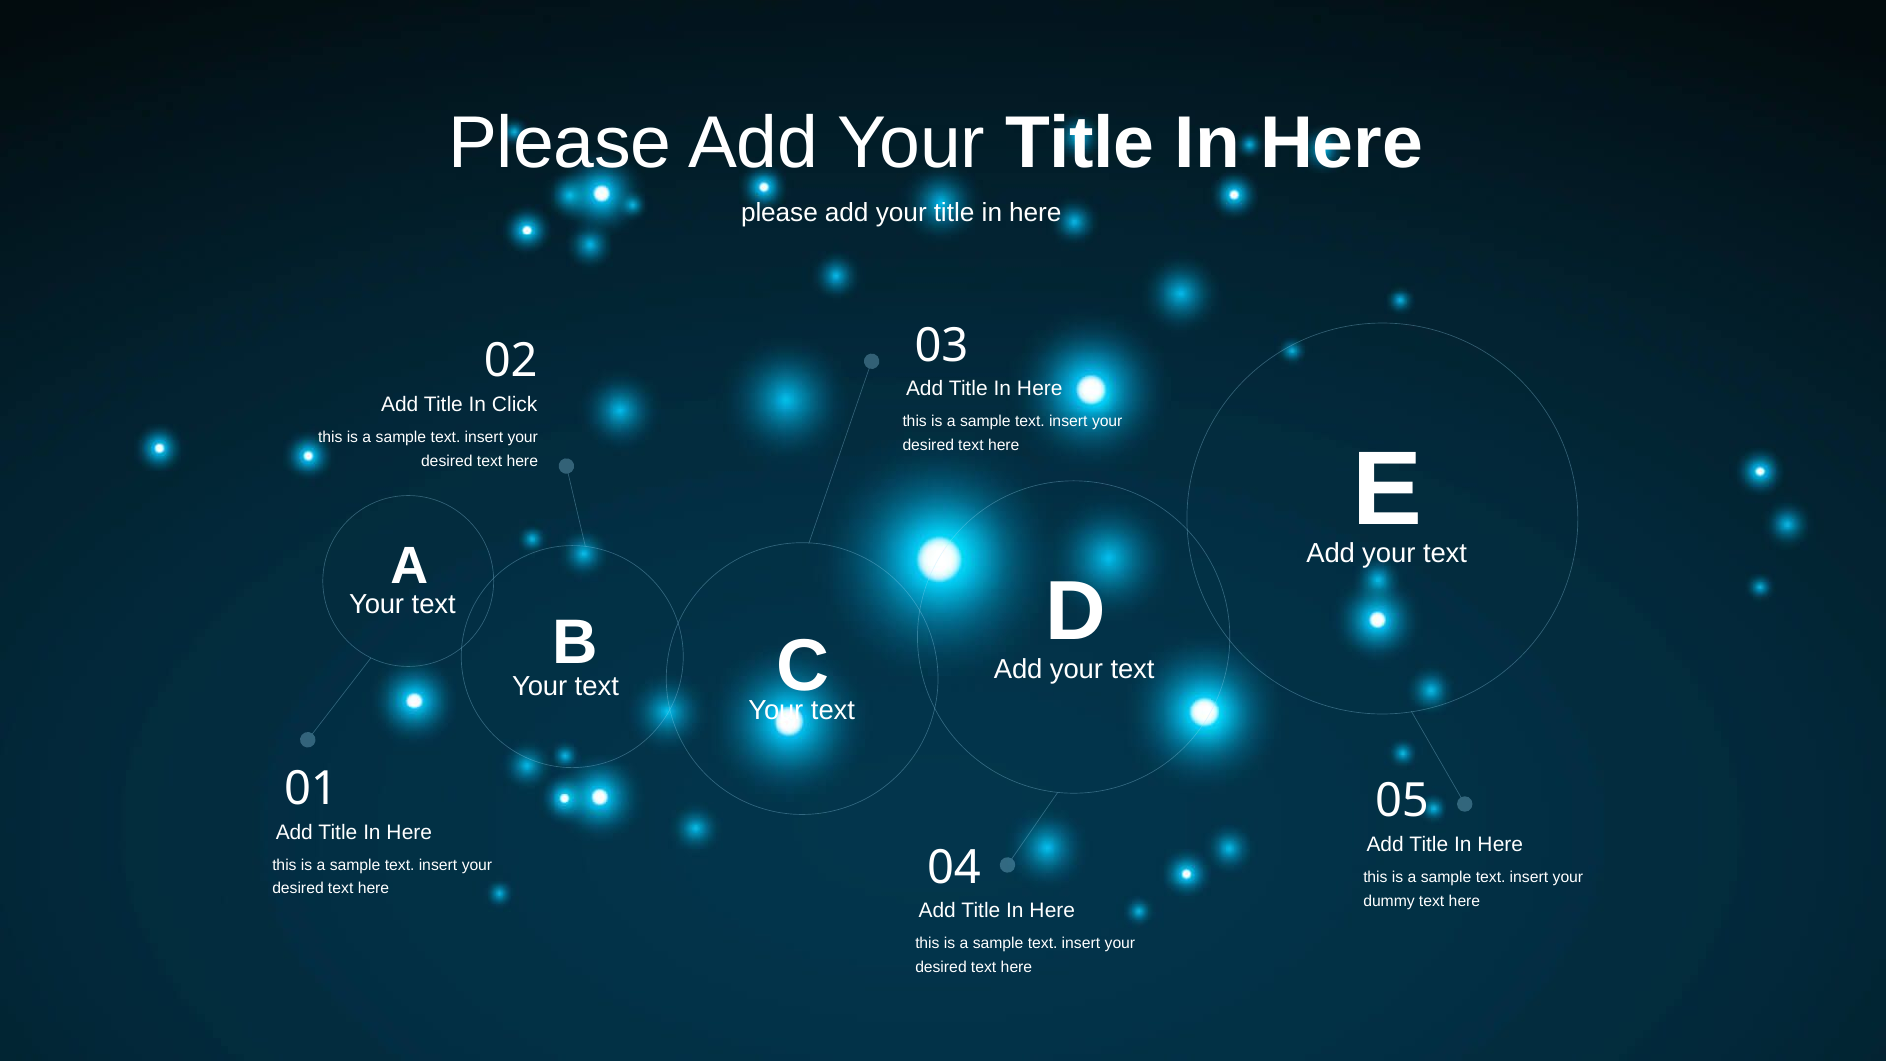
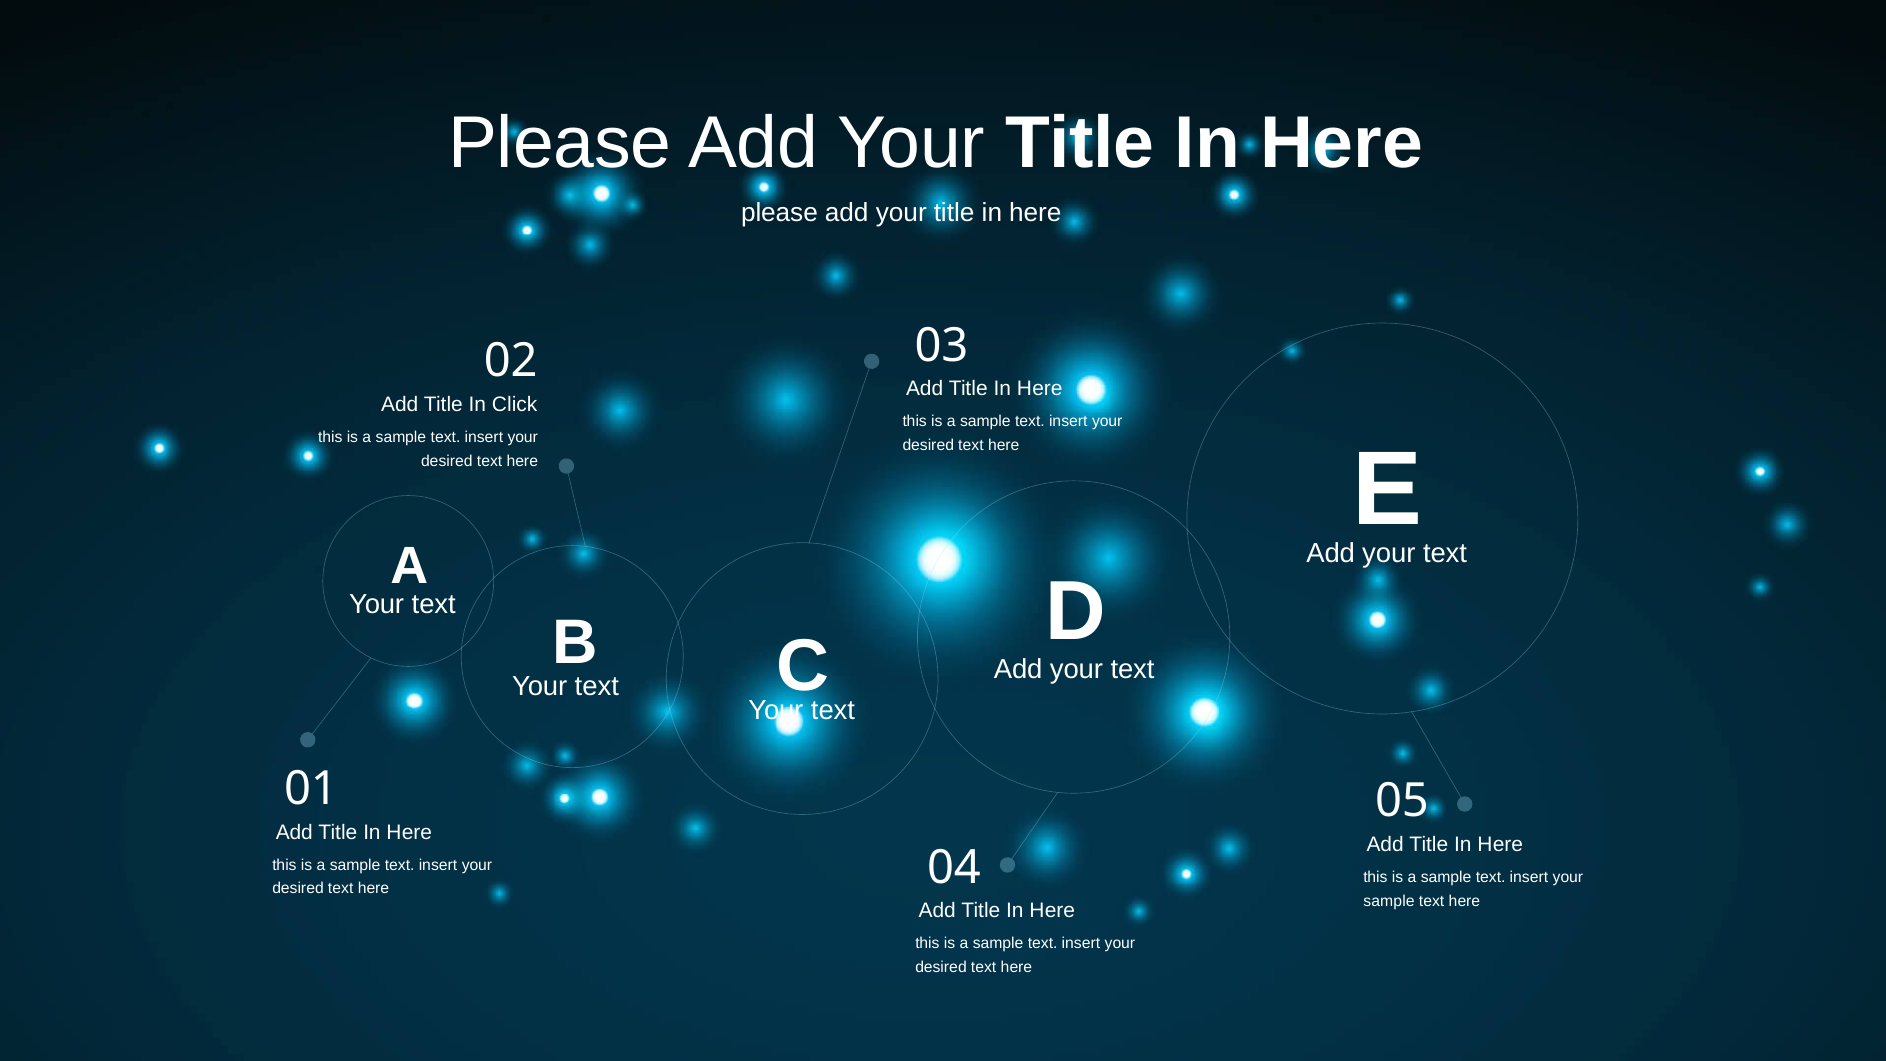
dummy: dummy -> sample (1389, 901)
